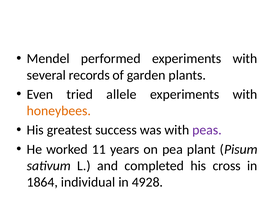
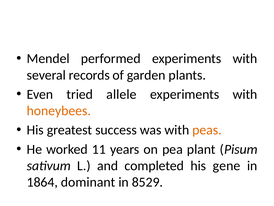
peas colour: purple -> orange (207, 130)
cross: cross -> gene (227, 165)
individual: individual -> dominant (88, 182)
4928: 4928 -> 8529 (147, 182)
